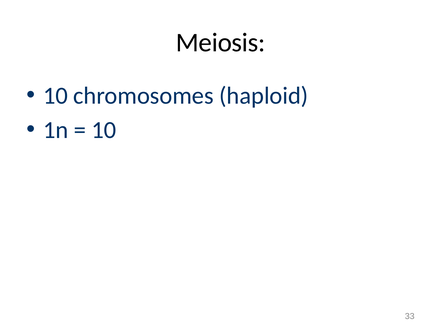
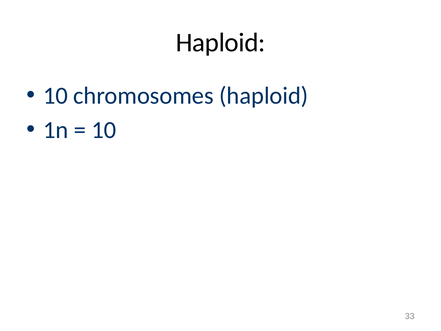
Meiosis: Meiosis -> Haploid (221, 43)
